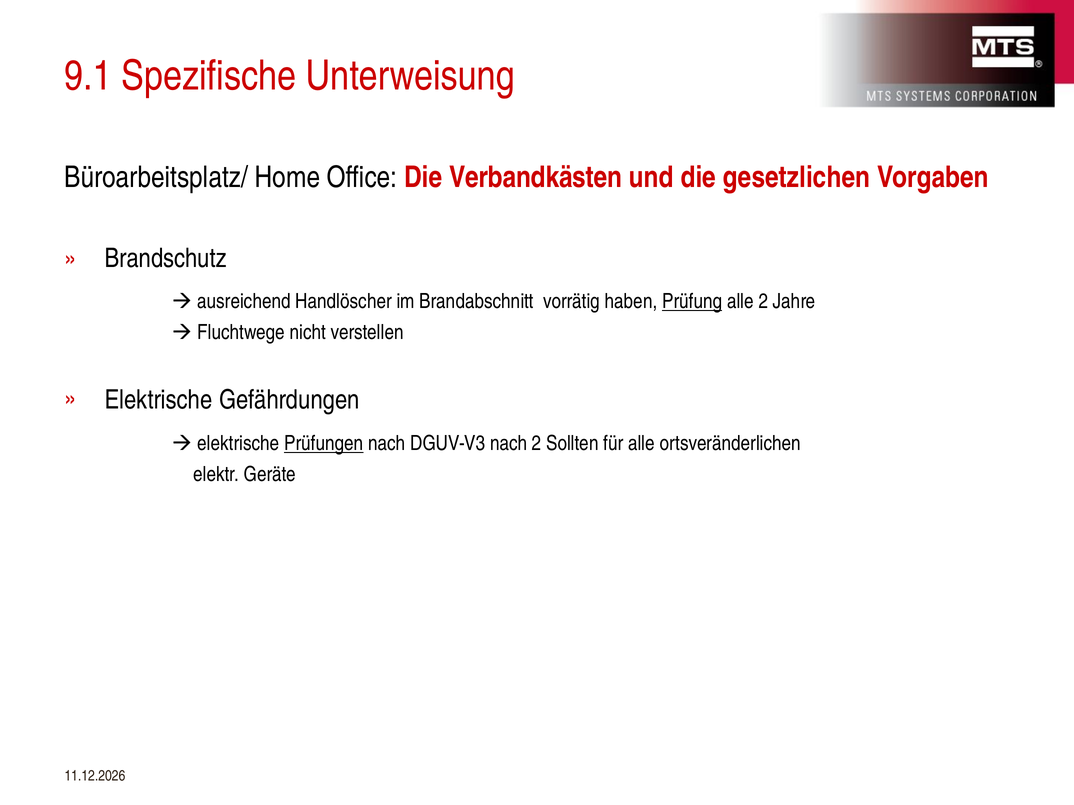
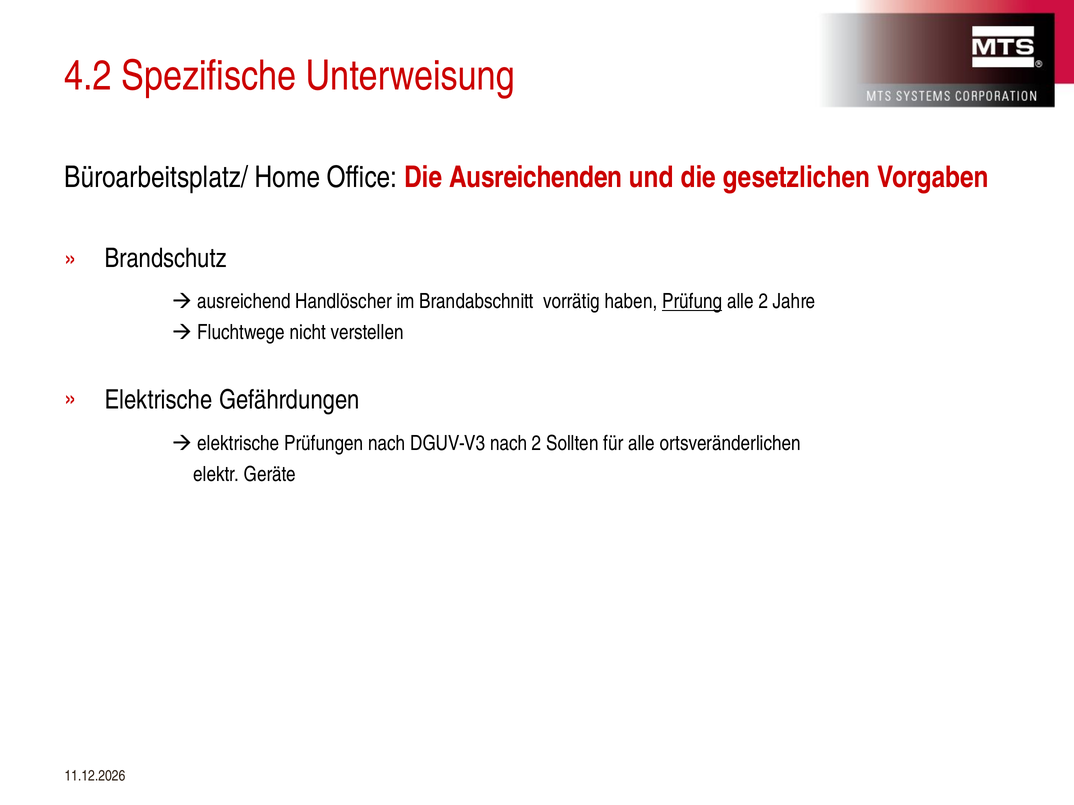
9.1: 9.1 -> 4.2 (88, 76)
Verbandkästen: Verbandkästen -> Ausreichenden (536, 178)
Prüfungen underline: present -> none (324, 444)
